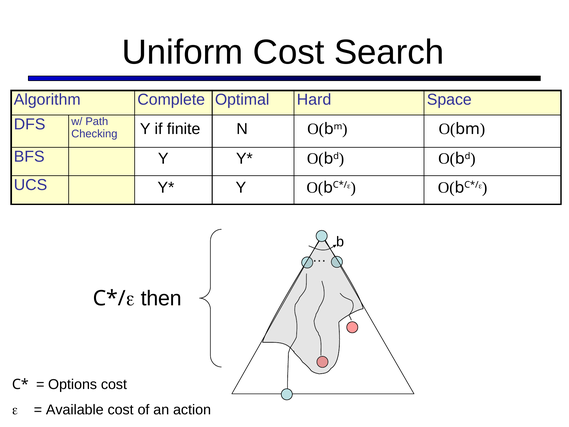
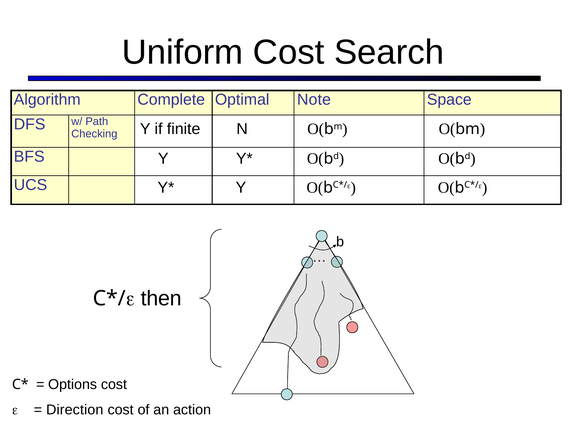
Hard: Hard -> Note (314, 99)
Available: Available -> Direction (75, 410)
